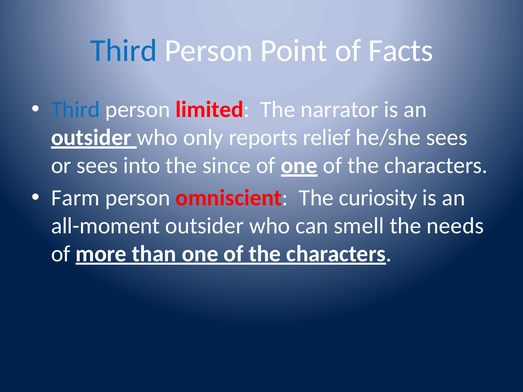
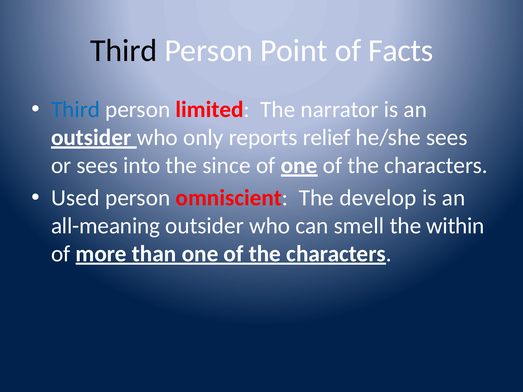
Third colour: blue -> black (124, 51)
Farm: Farm -> Used (75, 198)
curiosity: curiosity -> develop (378, 198)
all-moment: all-moment -> all-meaning (106, 226)
needs: needs -> within (455, 226)
